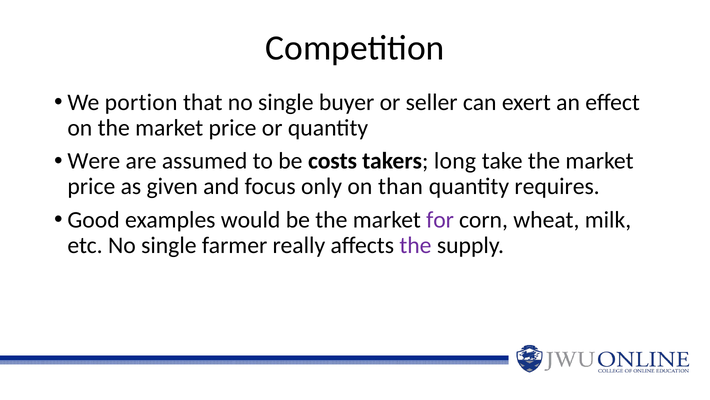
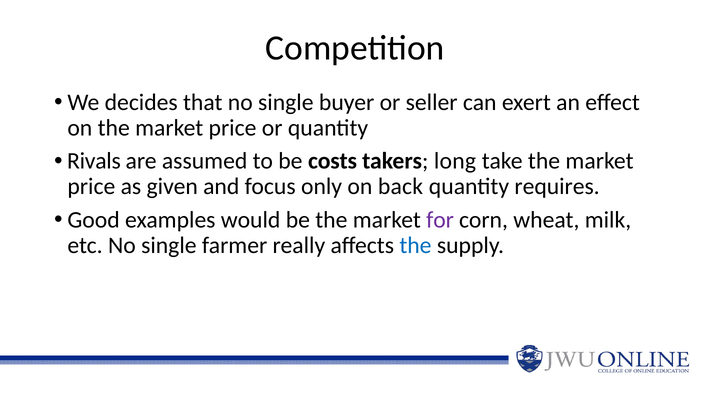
portion: portion -> decides (141, 102)
Were: Were -> Rivals (94, 161)
than: than -> back (400, 186)
the colour: purple -> blue (415, 245)
